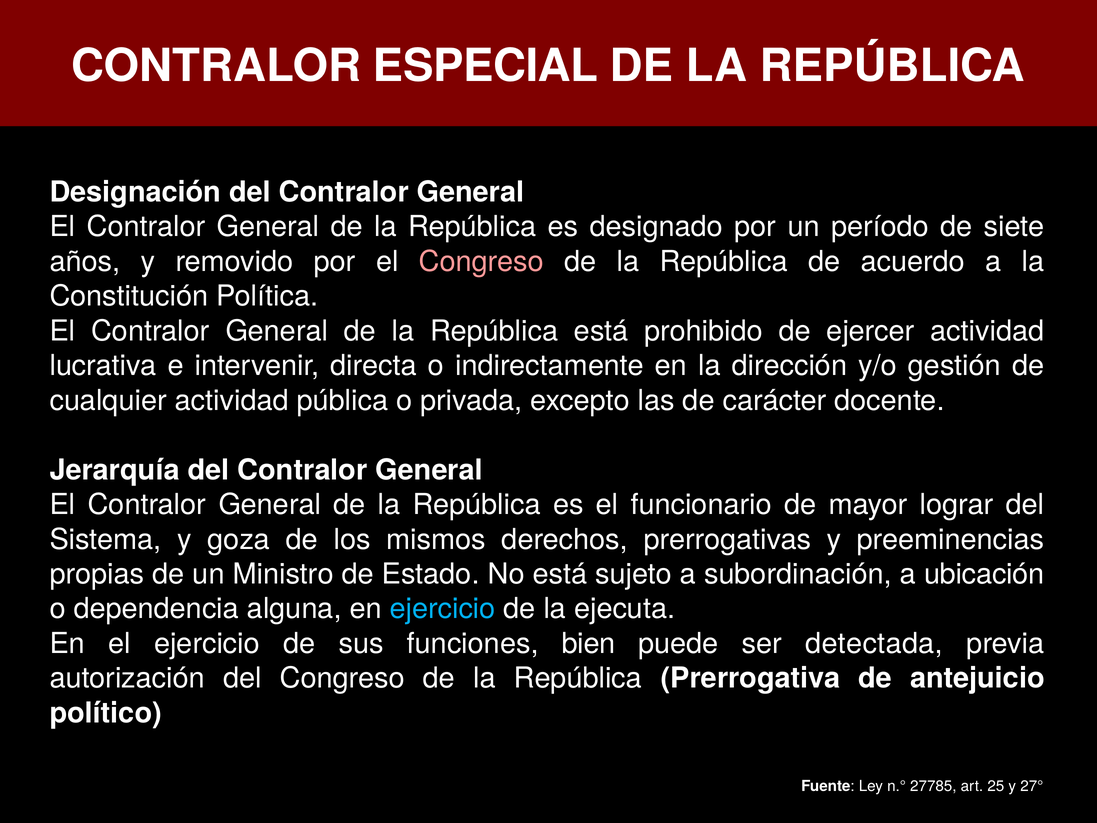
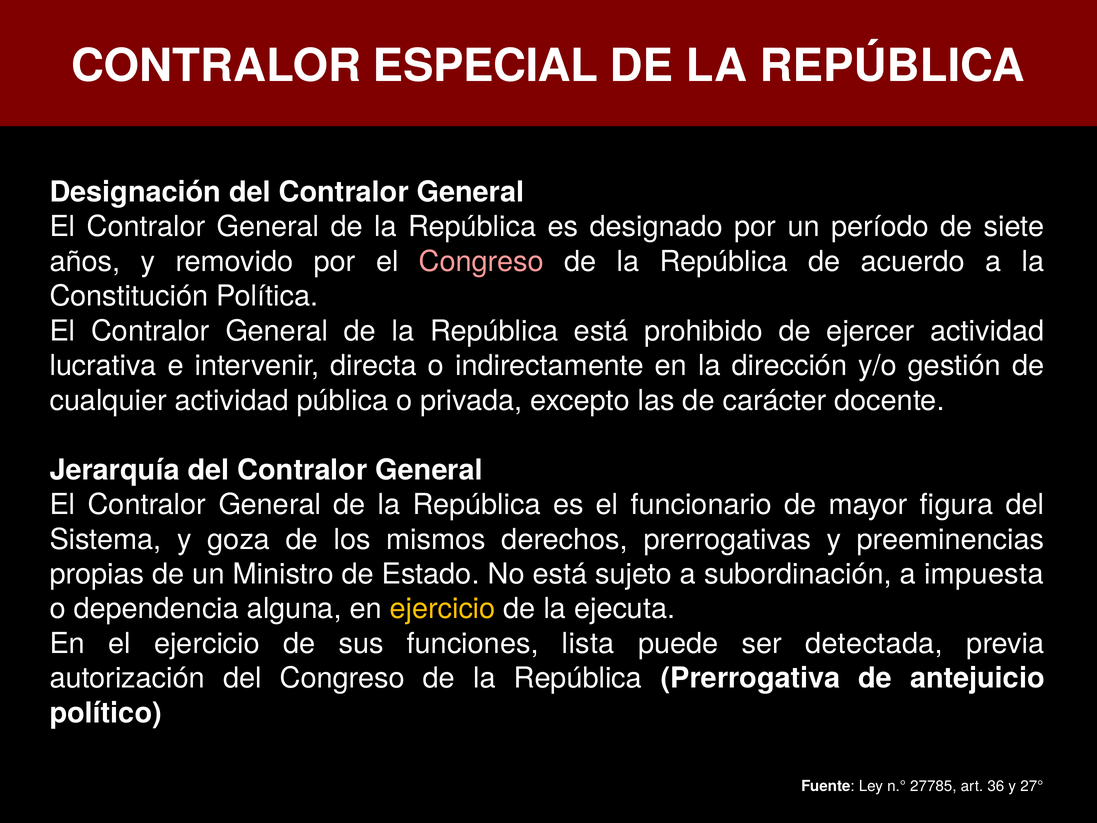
lograr: lograr -> figura (956, 505)
ubicación: ubicación -> impuesta (984, 574)
ejercicio colour: light blue -> yellow (443, 609)
bien: bien -> lista (588, 643)
25: 25 -> 36 (996, 786)
